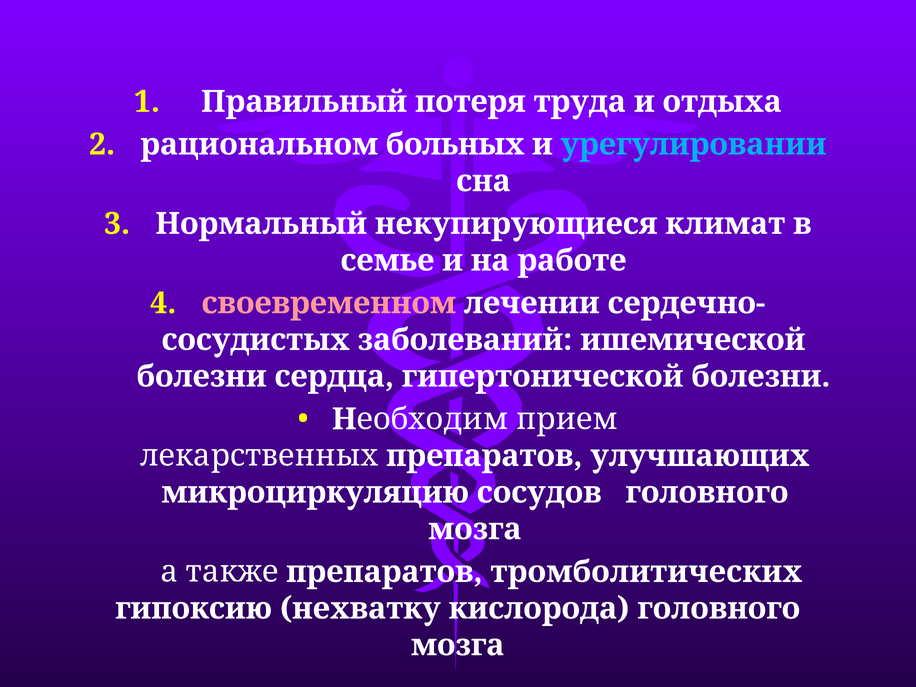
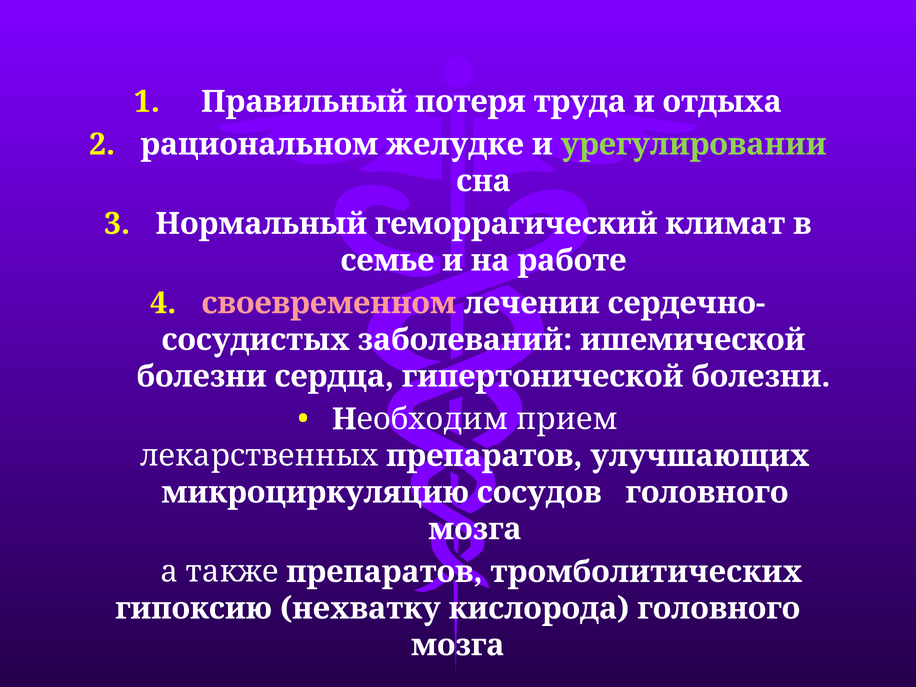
больных: больных -> желудке (455, 144)
урегулировании colour: light blue -> light green (694, 144)
некупирующиеся: некупирующиеся -> геморрагический (516, 224)
